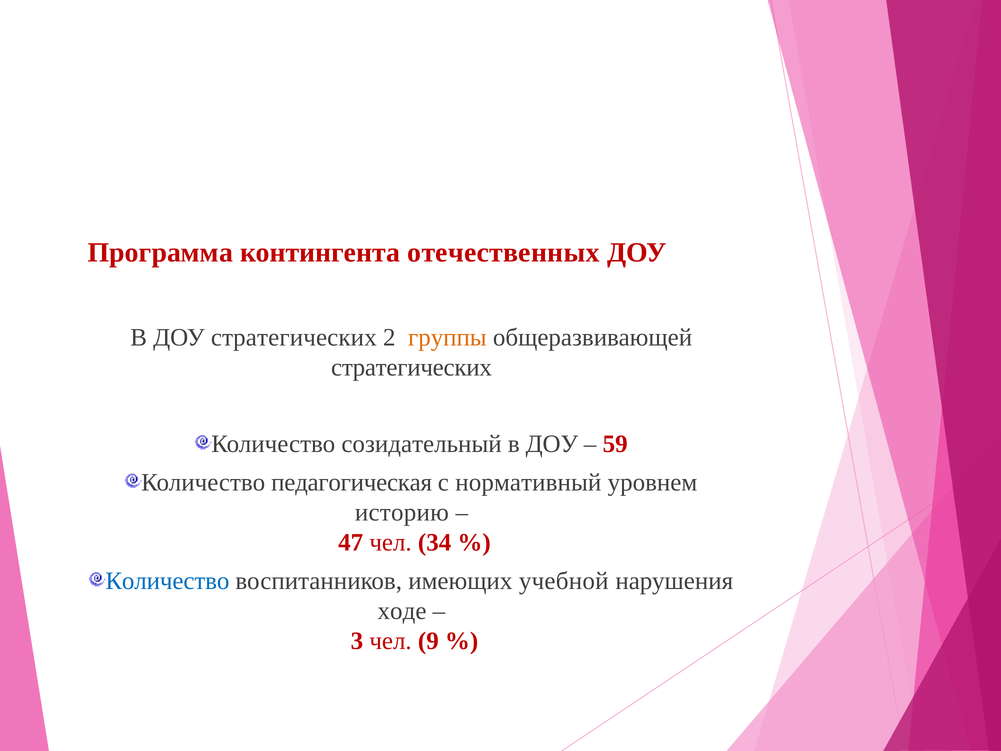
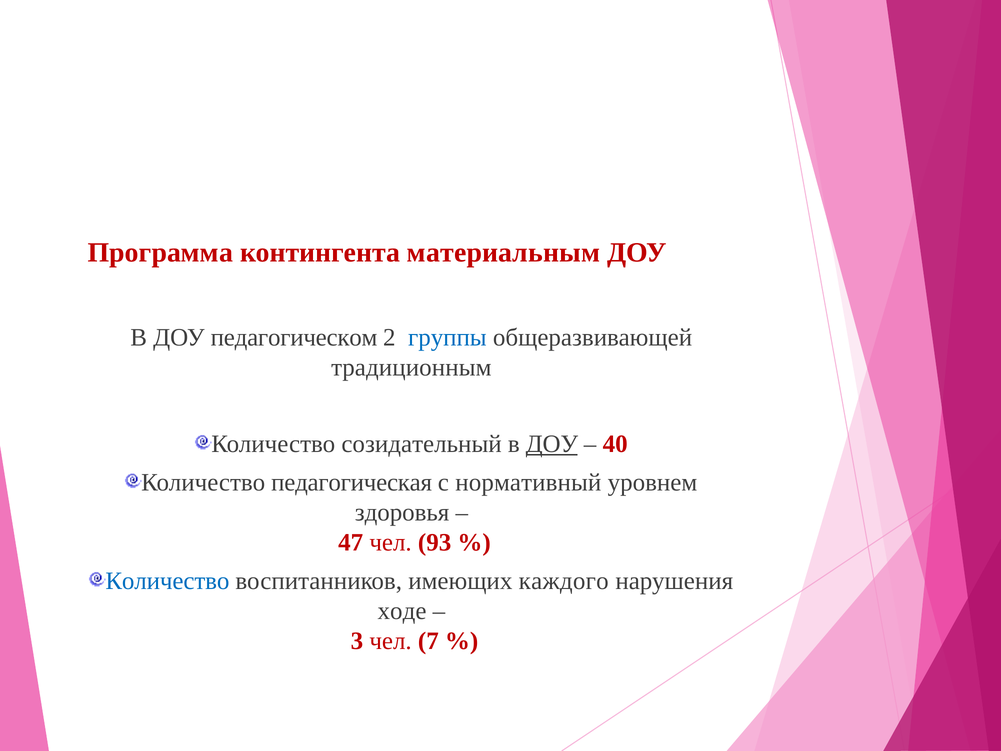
отечественных: отечественных -> материальным (504, 252)
ДОУ стратегических: стратегических -> педагогическом (294, 337)
группы colour: orange -> blue (447, 337)
стратегических: стратегических -> традиционным (411, 367)
ДОУ underline: none -> present (552, 444)
59: 59 -> 40 (615, 444)
историю: историю -> здоровья (402, 512)
34: 34 -> 93 (435, 542)
учебной: учебной -> каждого (564, 581)
9: 9 -> 7 (428, 641)
